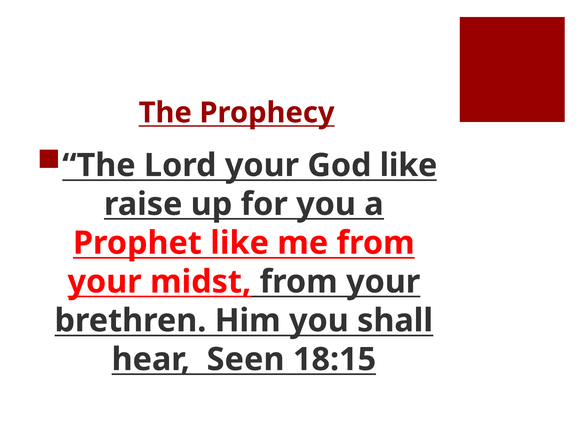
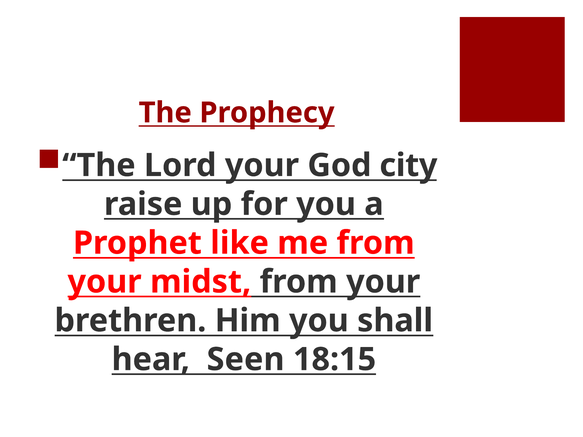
God like: like -> city (408, 165)
